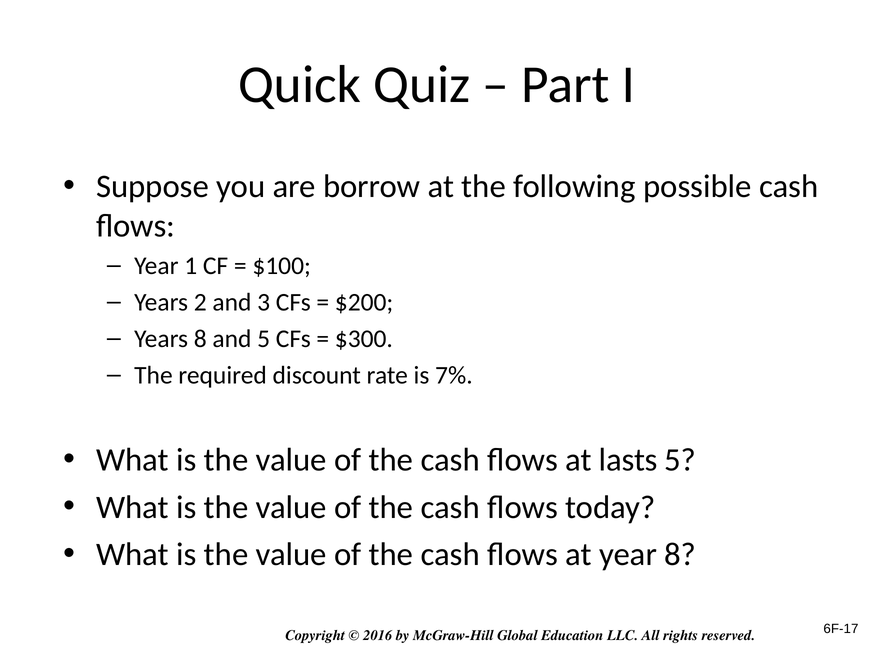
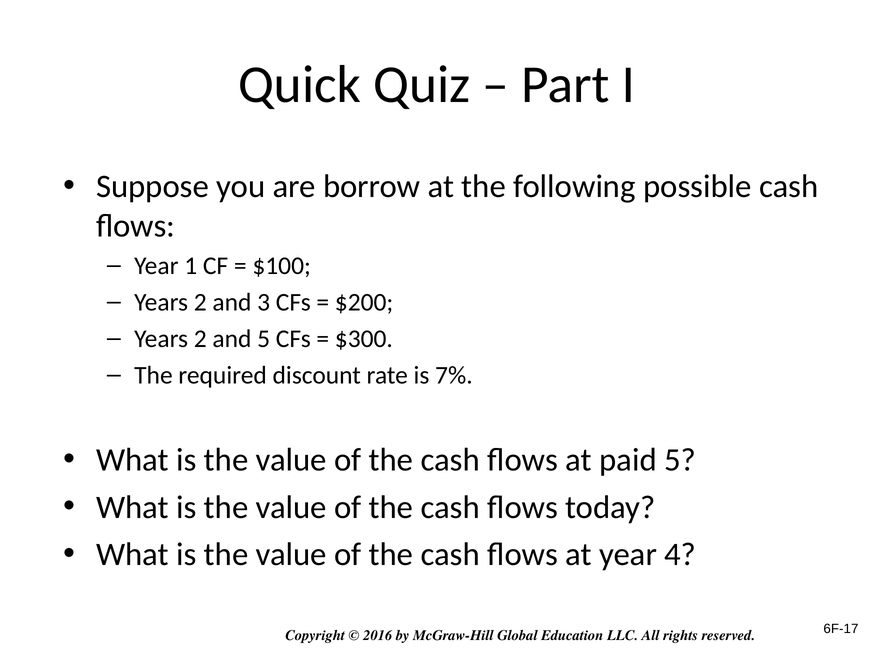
8: 8 -> 2 (200, 339)
lasts: lasts -> paid (628, 460)
year 8: 8 -> 4 (680, 555)
